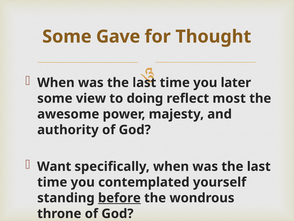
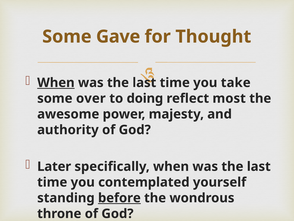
When underline: none -> present (56, 83)
later: later -> take (236, 83)
view: view -> over (91, 98)
Want: Want -> Later (54, 166)
